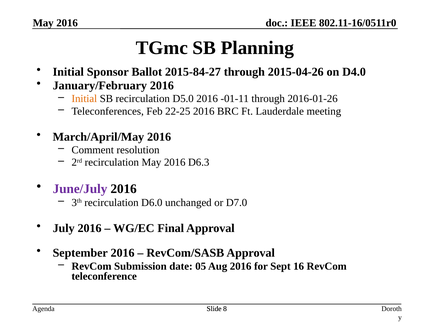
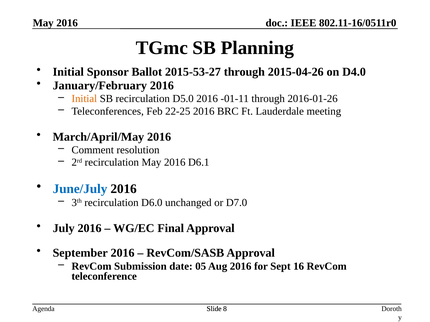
2015-84-27: 2015-84-27 -> 2015-53-27 (193, 72)
D6.3: D6.3 -> D6.1 (199, 163)
June/July colour: purple -> blue (80, 189)
